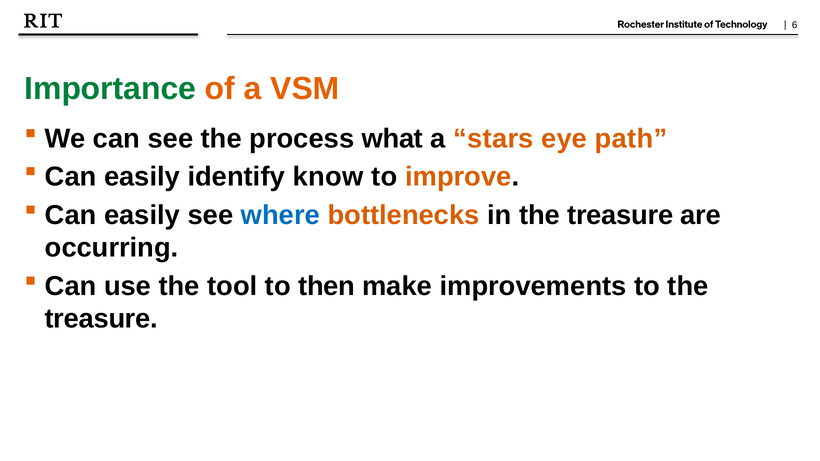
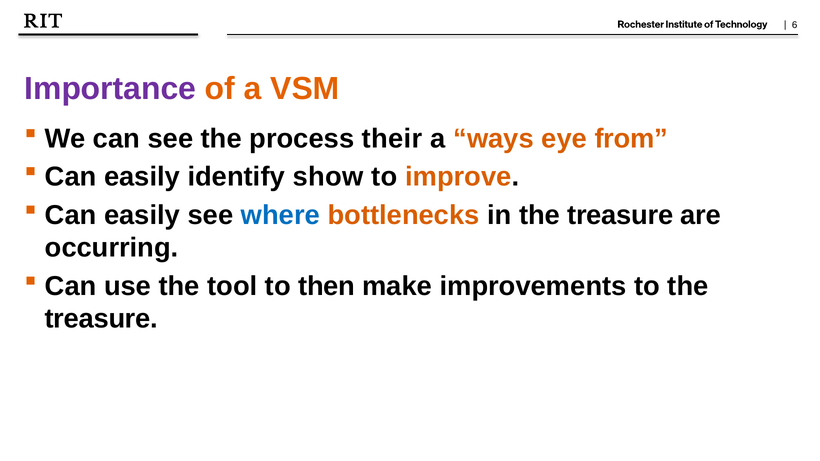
Importance colour: green -> purple (110, 89)
what: what -> their (392, 139)
stars: stars -> ways (494, 139)
path: path -> from (631, 139)
know: know -> show (328, 177)
